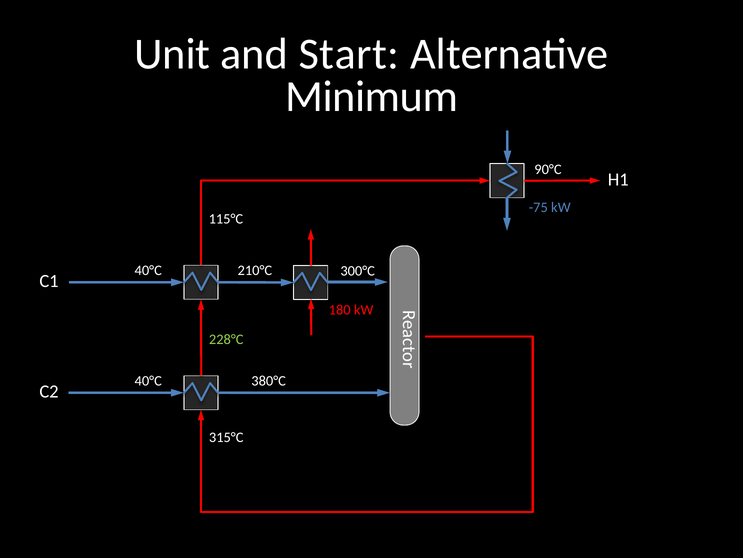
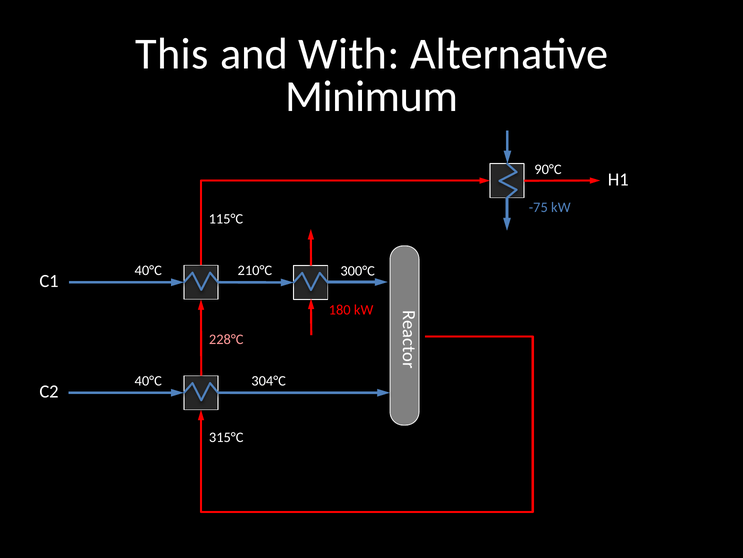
Unit: Unit -> This (172, 54)
Start: Start -> With (349, 54)
228°C colour: light green -> pink (226, 339)
380°C: 380°C -> 304°C (269, 381)
